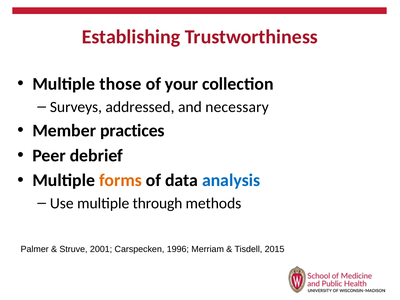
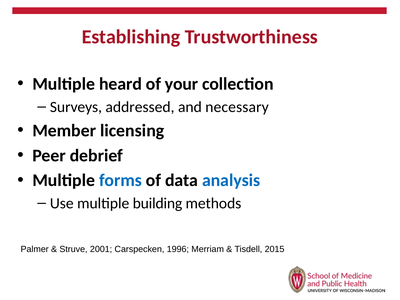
those: those -> heard (120, 84)
practices: practices -> licensing (132, 131)
forms colour: orange -> blue (120, 180)
through: through -> building (157, 203)
